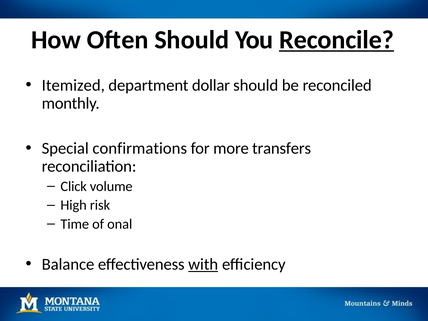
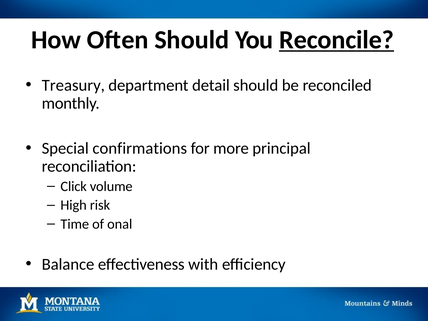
Itemized: Itemized -> Treasury (73, 85)
dollar: dollar -> detail (211, 85)
transfers: transfers -> principal (282, 148)
with underline: present -> none (203, 264)
